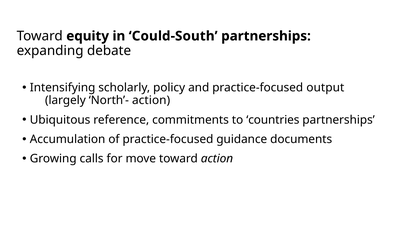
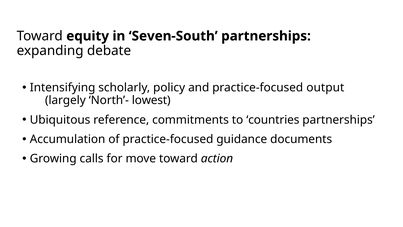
Could-South: Could-South -> Seven-South (173, 36)
North’- action: action -> lowest (151, 100)
